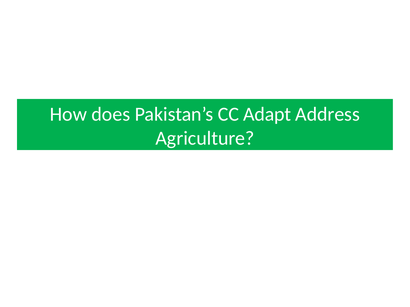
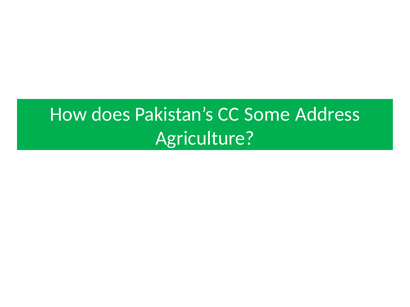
Adapt: Adapt -> Some (267, 114)
